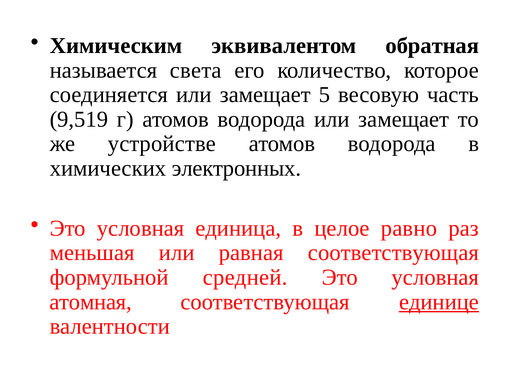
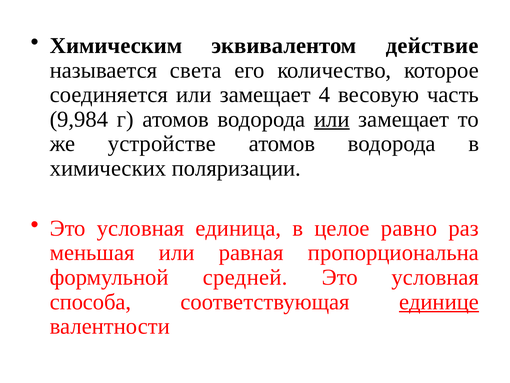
обратная: обратная -> действие (432, 46)
5: 5 -> 4 (324, 95)
9,519: 9,519 -> 9,984 (79, 119)
или underline: none -> present (332, 119)
электронных: электронных -> поляризации (236, 168)
равная соответствующая: соответствующая -> пропорциональна (393, 252)
атомная: атомная -> способа (90, 301)
